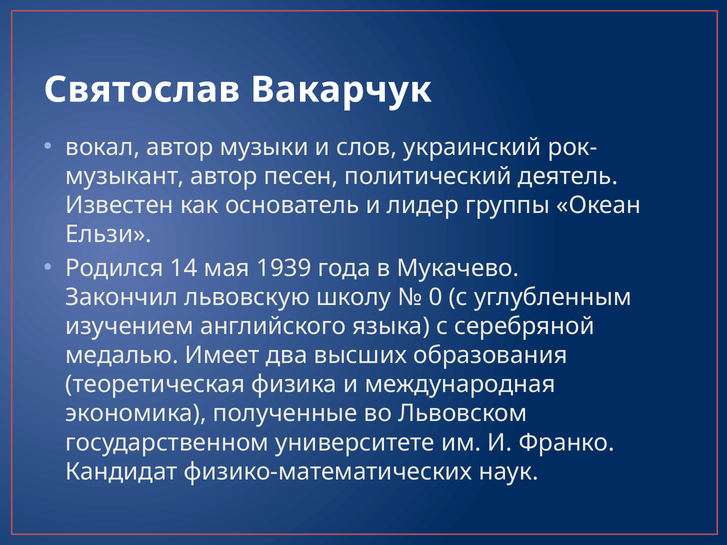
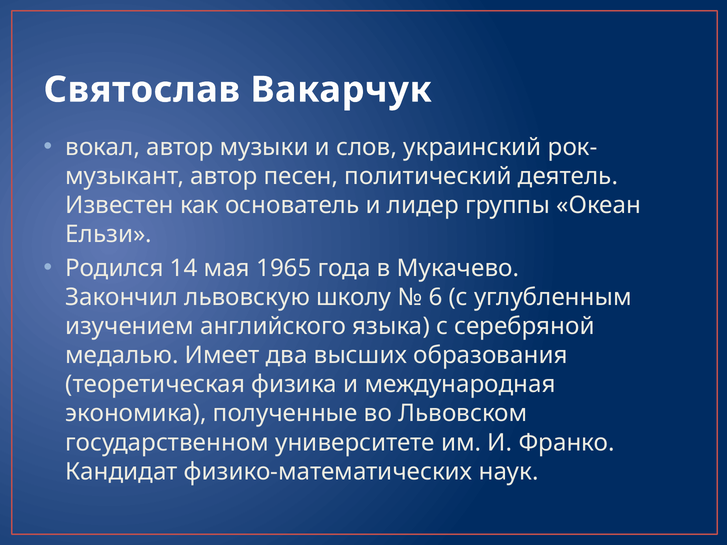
1939: 1939 -> 1965 (284, 268)
0: 0 -> 6 (436, 297)
